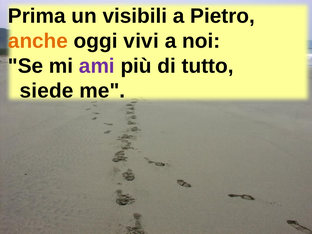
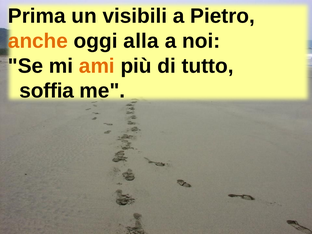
vivi: vivi -> alla (141, 41)
ami colour: purple -> orange (97, 66)
siede: siede -> soffia (47, 91)
